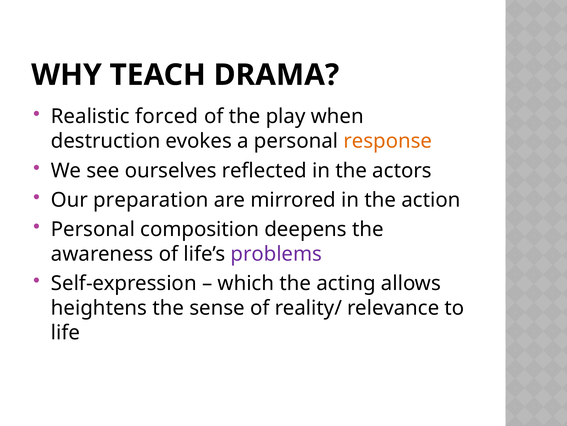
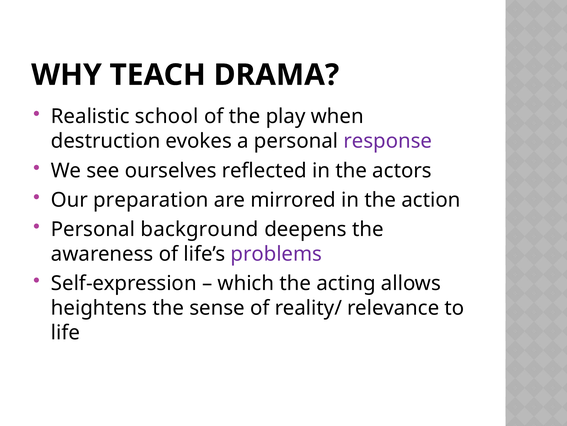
forced: forced -> school (167, 116)
response colour: orange -> purple (388, 141)
composition: composition -> background (200, 229)
